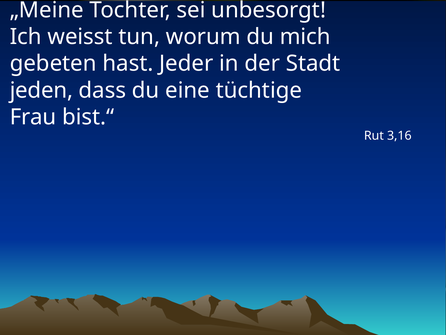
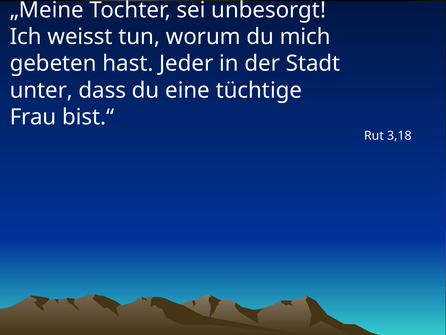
jeden: jeden -> unter (41, 90)
3,16: 3,16 -> 3,18 (399, 136)
